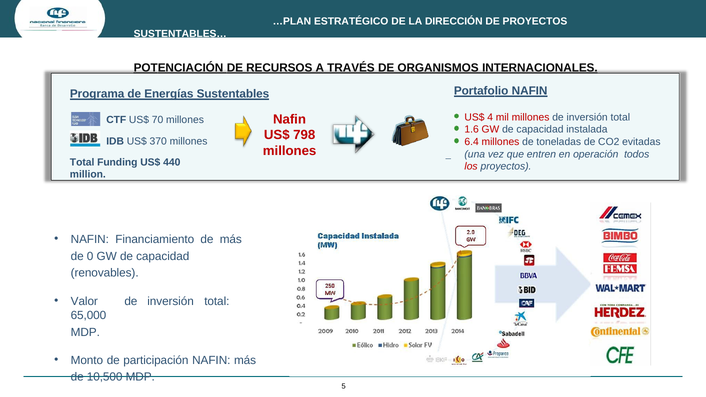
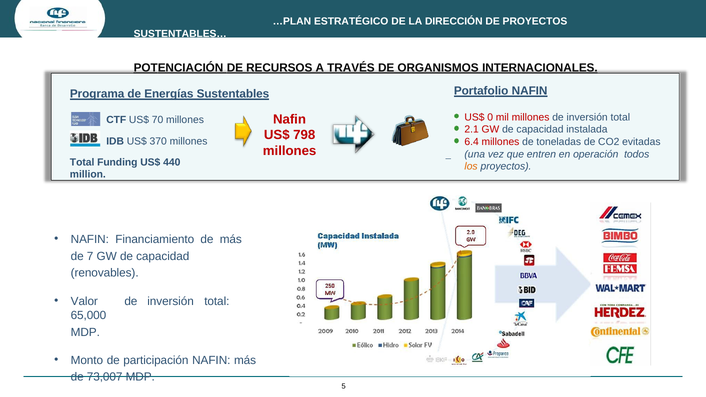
4: 4 -> 0 (490, 117)
1.6: 1.6 -> 2.1 (472, 130)
los colour: red -> orange (471, 167)
0: 0 -> 7 (90, 256)
10,500: 10,500 -> 73,007 (105, 377)
